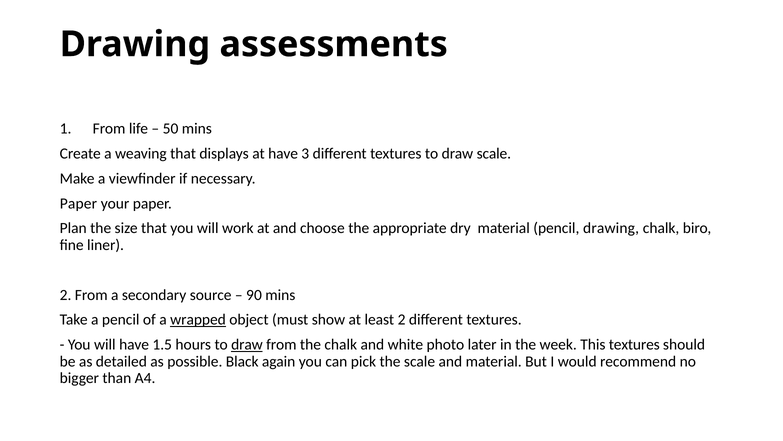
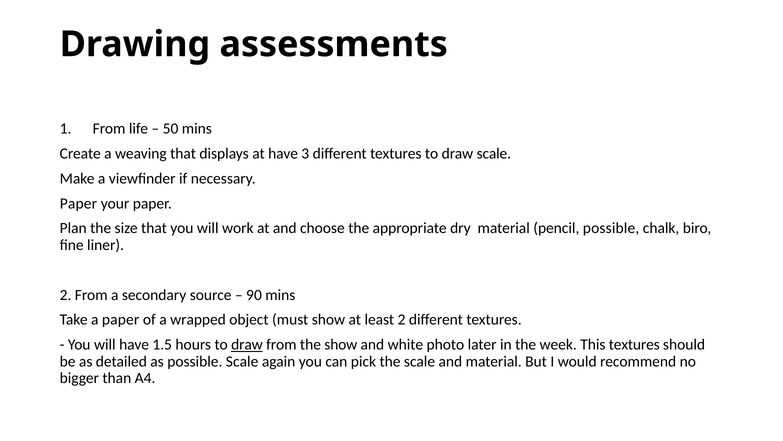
pencil drawing: drawing -> possible (611, 228)
a pencil: pencil -> paper (121, 319)
wrapped underline: present -> none (198, 319)
the chalk: chalk -> show (341, 344)
possible Black: Black -> Scale (242, 361)
